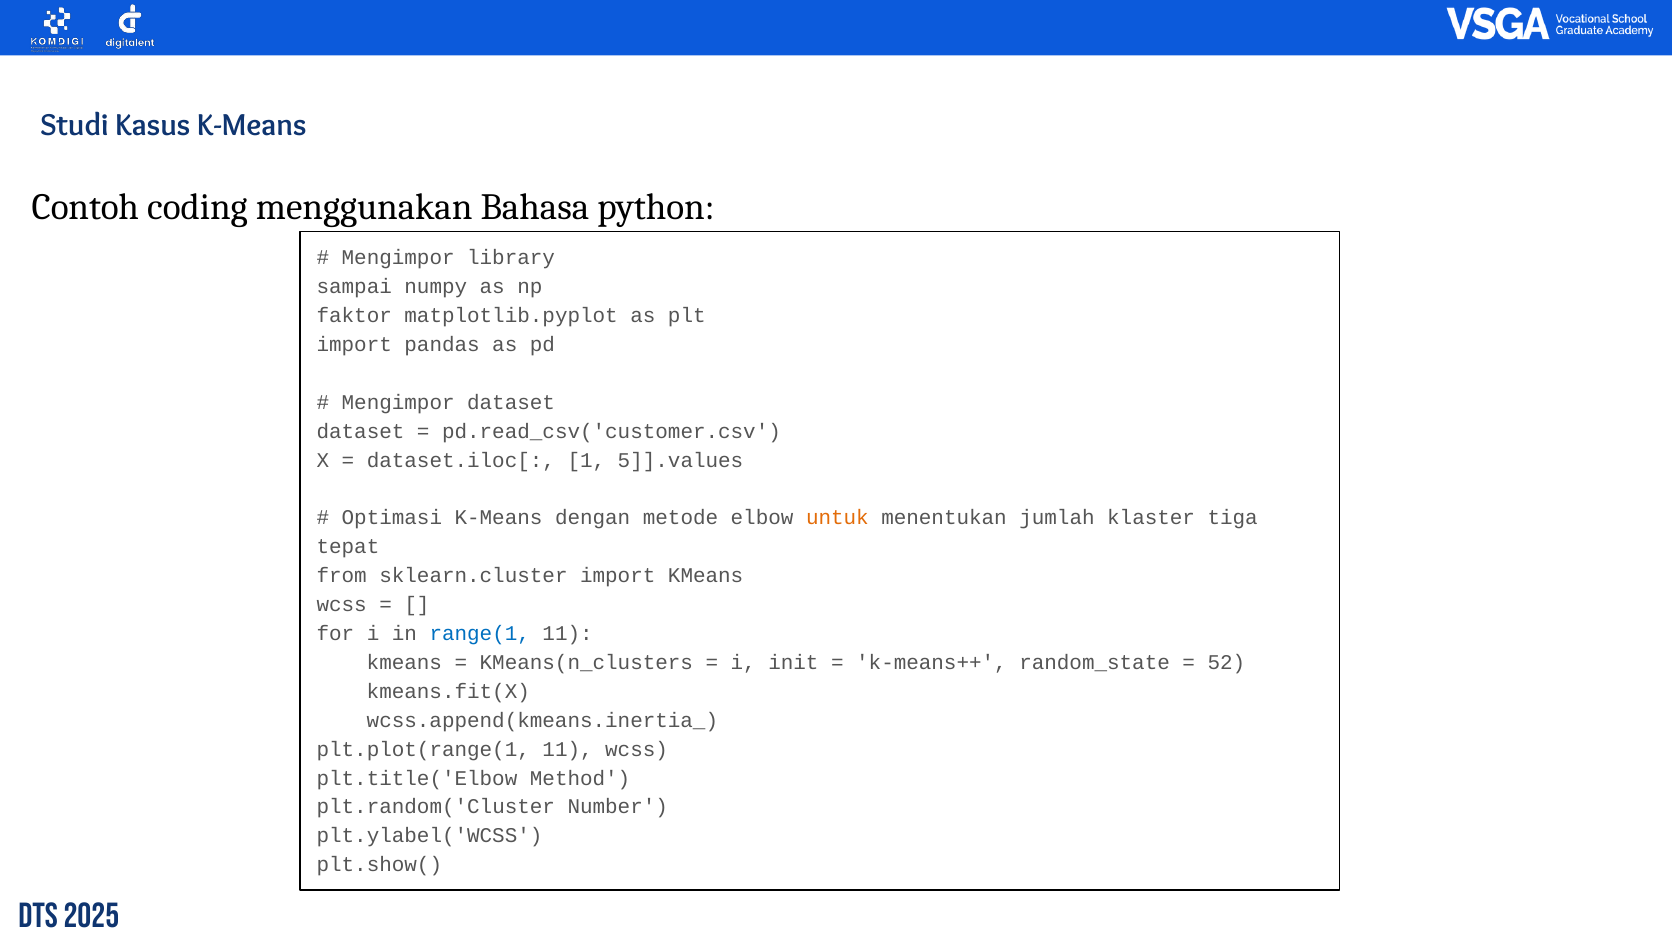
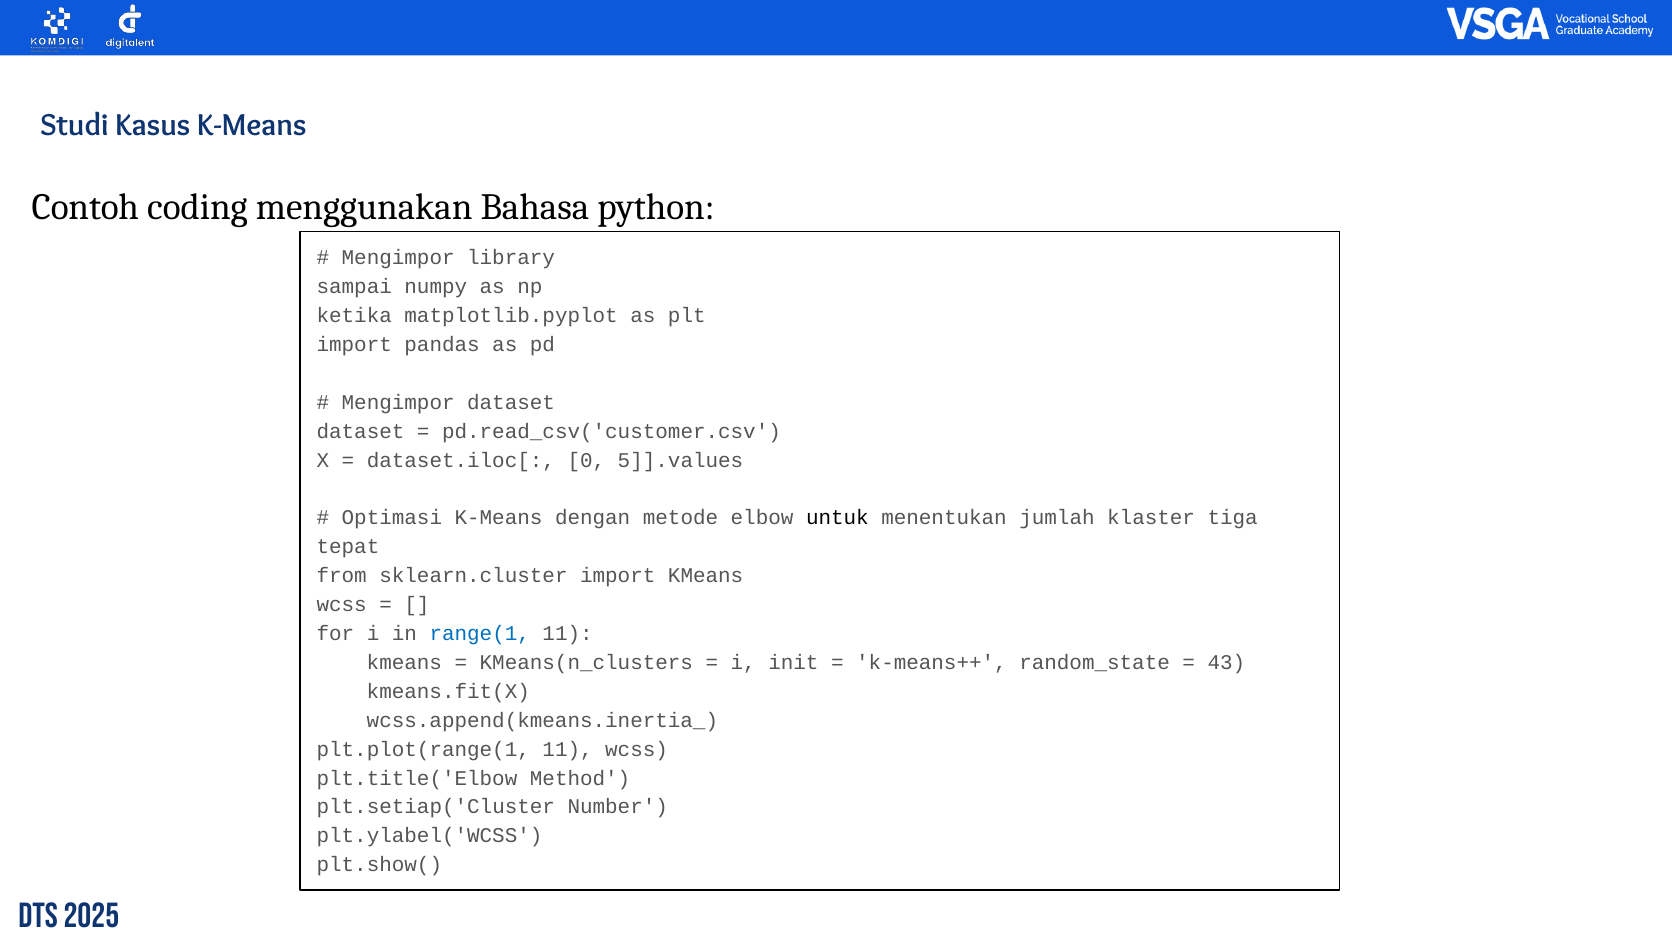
faktor: faktor -> ketika (354, 315)
1: 1 -> 0 (586, 460)
untuk colour: orange -> black (837, 518)
52: 52 -> 43 (1226, 662)
plt.random('Cluster: plt.random('Cluster -> plt.setiap('Cluster (436, 807)
